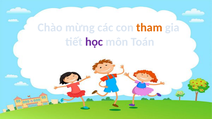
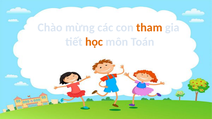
học colour: purple -> orange (94, 42)
